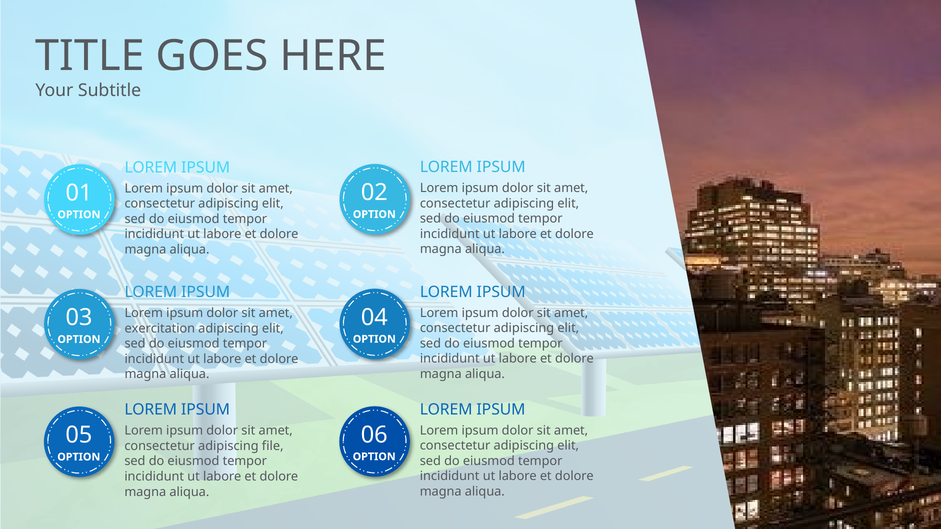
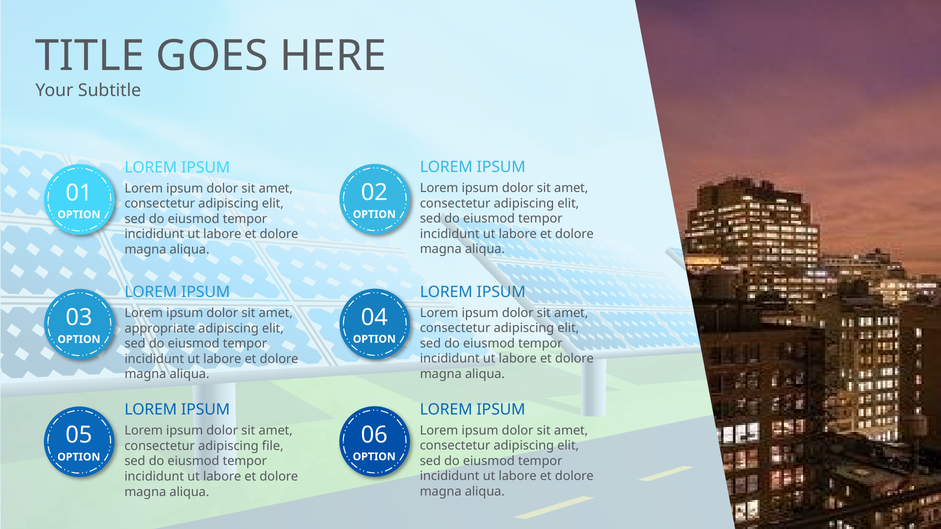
exercitation: exercitation -> appropriate (160, 329)
